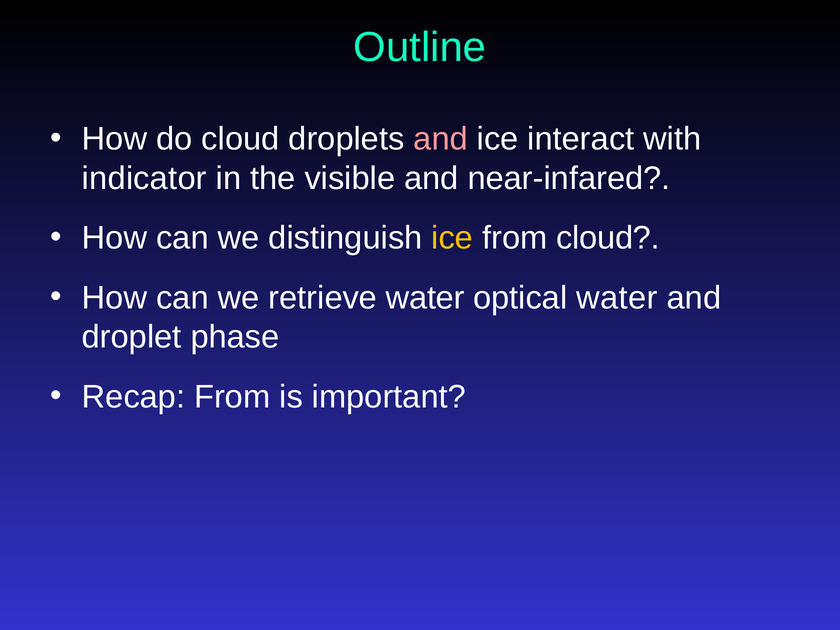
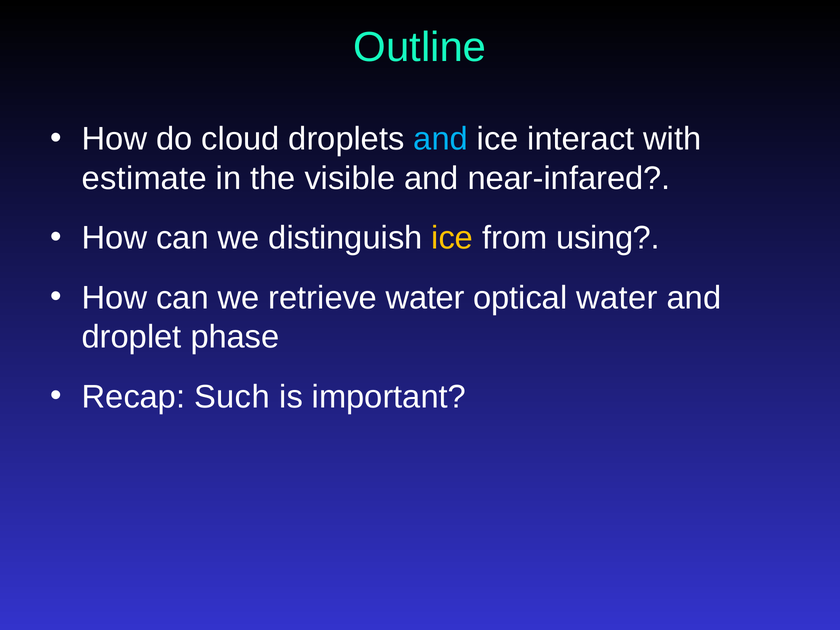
and colour: pink -> light blue (441, 139)
indicator: indicator -> estimate (144, 178)
from cloud: cloud -> using (608, 238)
Recap From: From -> Such (232, 397)
